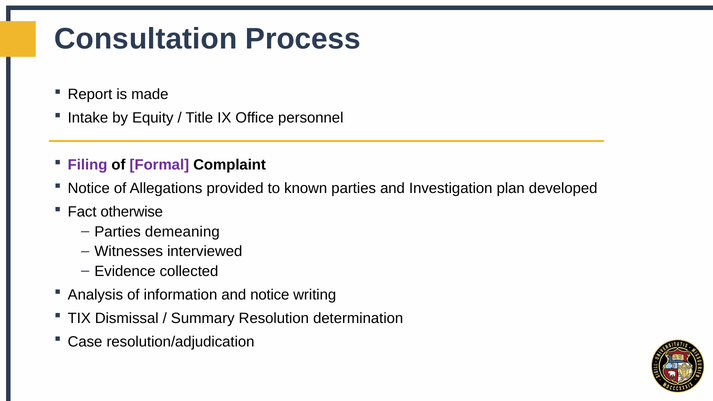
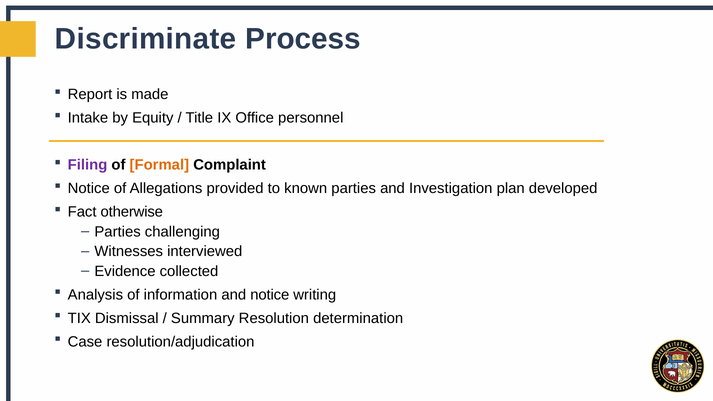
Consultation: Consultation -> Discriminate (146, 39)
Formal colour: purple -> orange (159, 165)
demeaning: demeaning -> challenging (182, 232)
